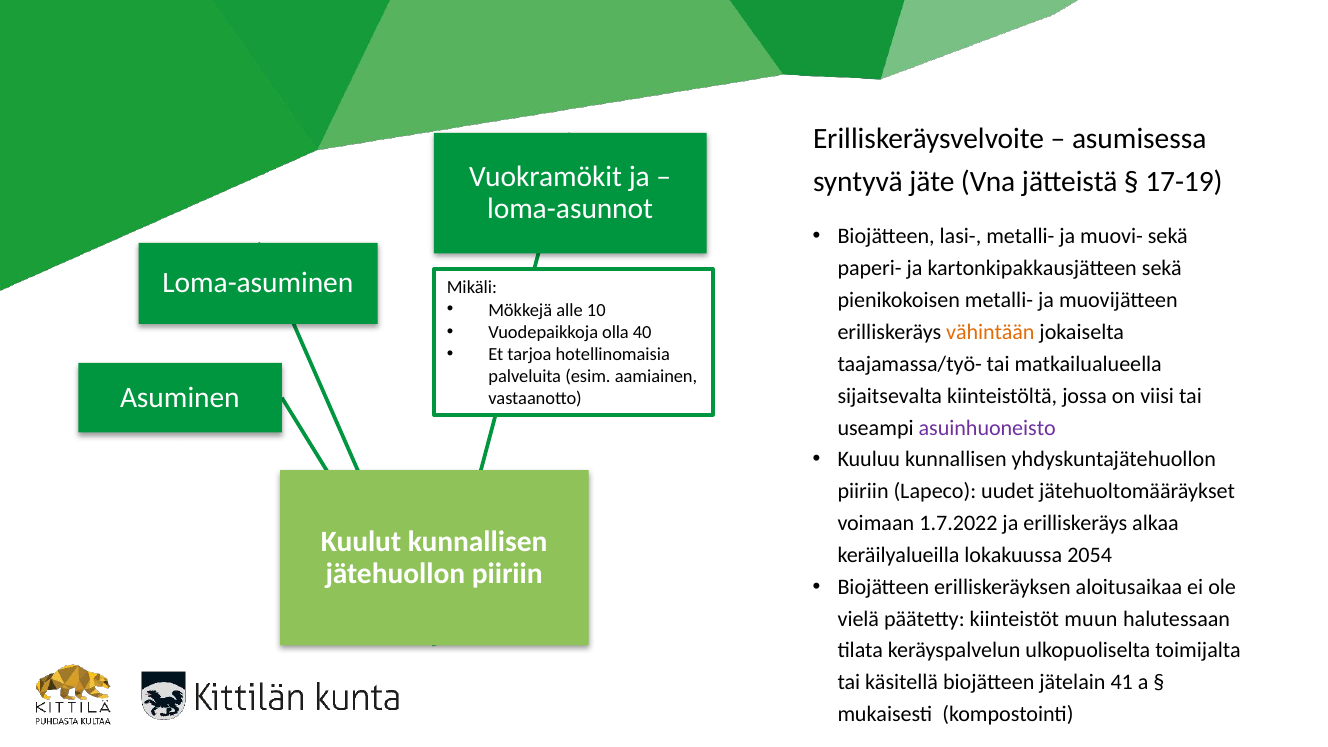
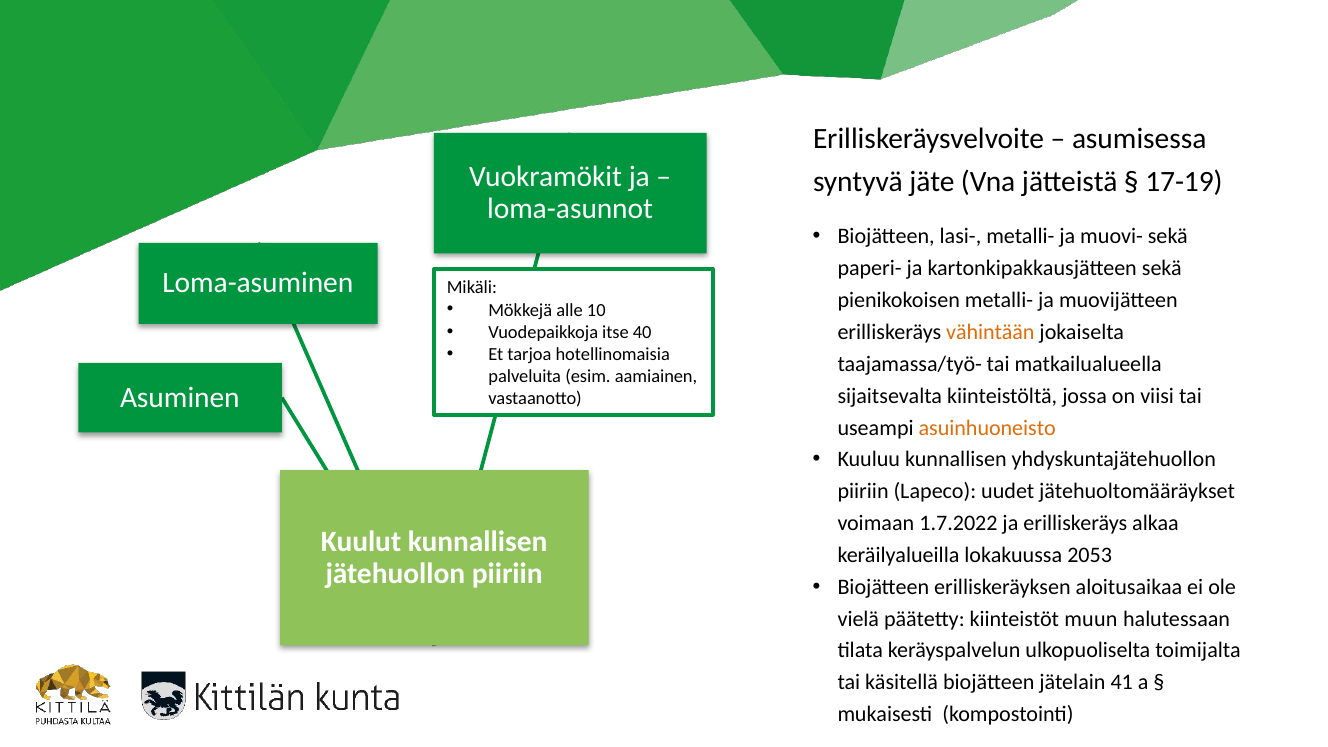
olla: olla -> itse (616, 332)
asuinhuoneisto colour: purple -> orange (987, 428)
2054: 2054 -> 2053 (1090, 555)
